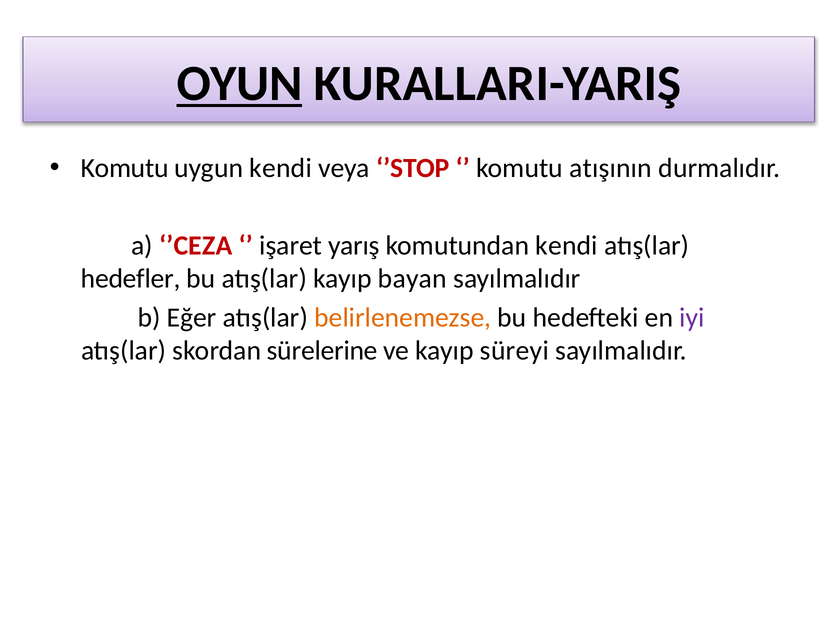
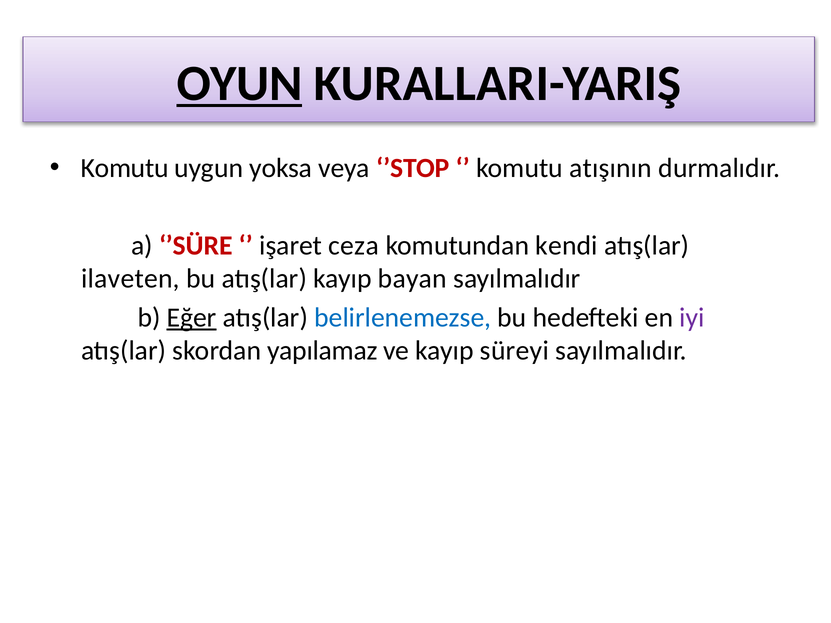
uygun kendi: kendi -> yoksa (281, 168)
’CEZA: ’CEZA -> ’SÜRE (196, 246)
yarış: yarış -> ceza (354, 246)
hedefler: hedefler -> ilaveten (130, 279)
Eğer underline: none -> present (192, 318)
belirlenemezse colour: orange -> blue (403, 318)
sürelerine: sürelerine -> yapılamaz (322, 351)
